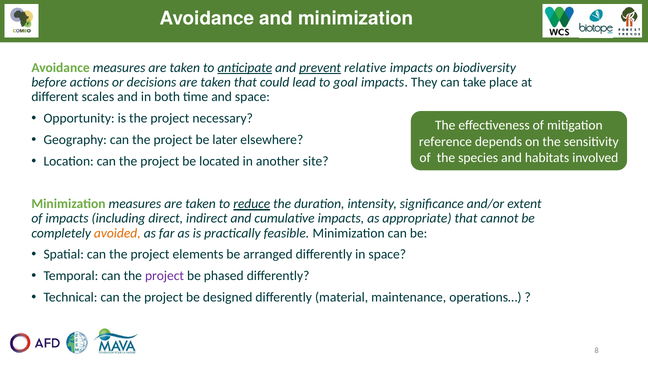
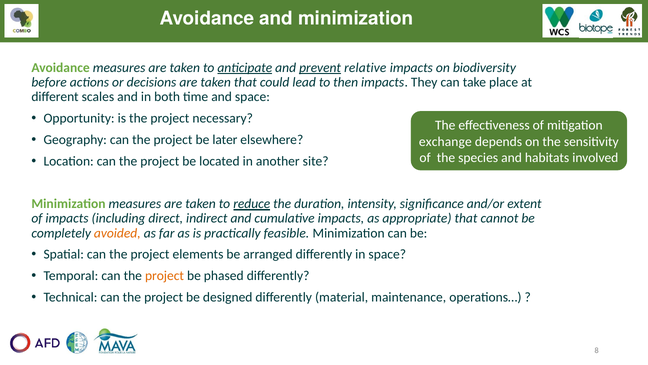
goal: goal -> then (346, 82)
reference: reference -> exchange (445, 141)
project colour: purple -> orange (164, 275)
